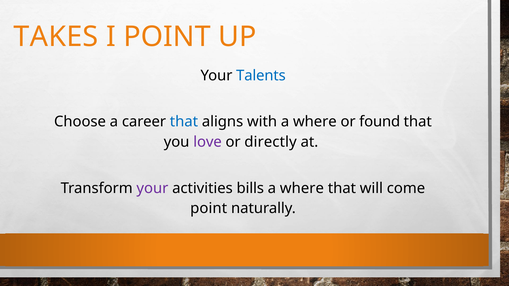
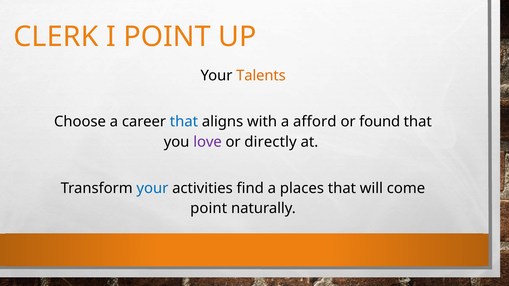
TAKES: TAKES -> CLERK (56, 37)
Talents colour: blue -> orange (261, 76)
with a where: where -> afford (315, 122)
your colour: purple -> blue (152, 188)
bills: bills -> find (250, 188)
where: where -> places (302, 188)
